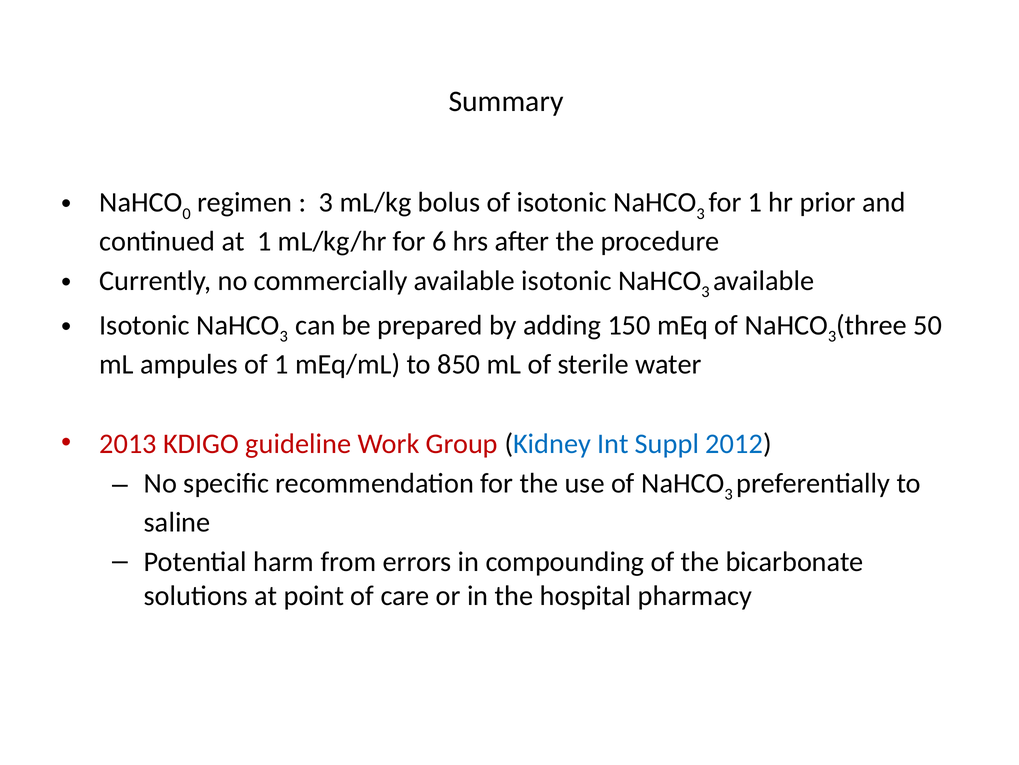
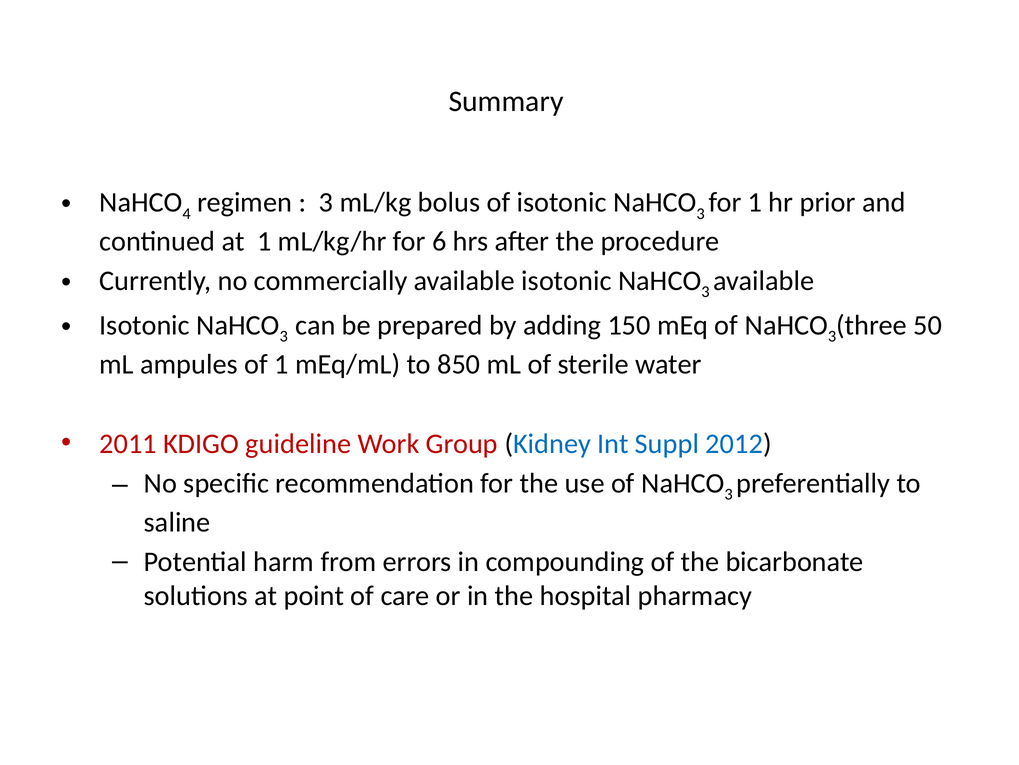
0: 0 -> 4 (187, 213)
2013: 2013 -> 2011 (128, 443)
